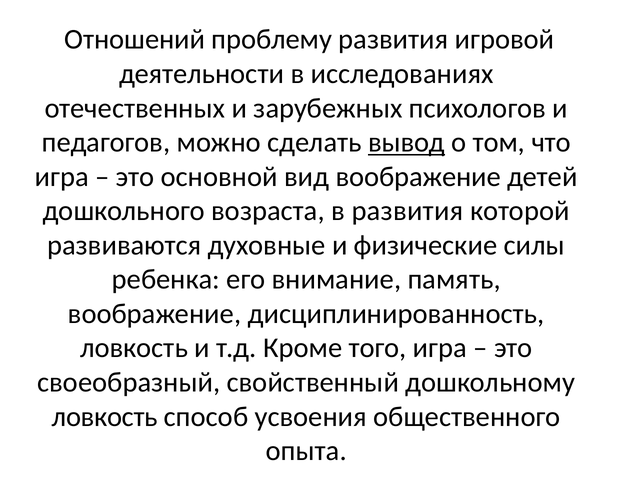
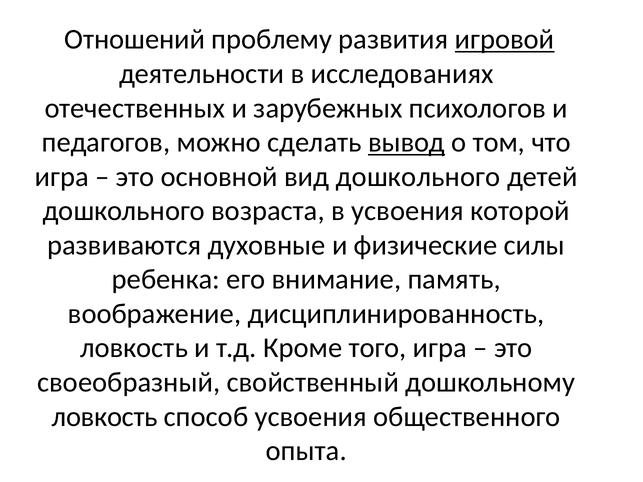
игровой underline: none -> present (505, 40)
вид воображение: воображение -> дошкольного (418, 177)
в развития: развития -> усвоения (408, 211)
